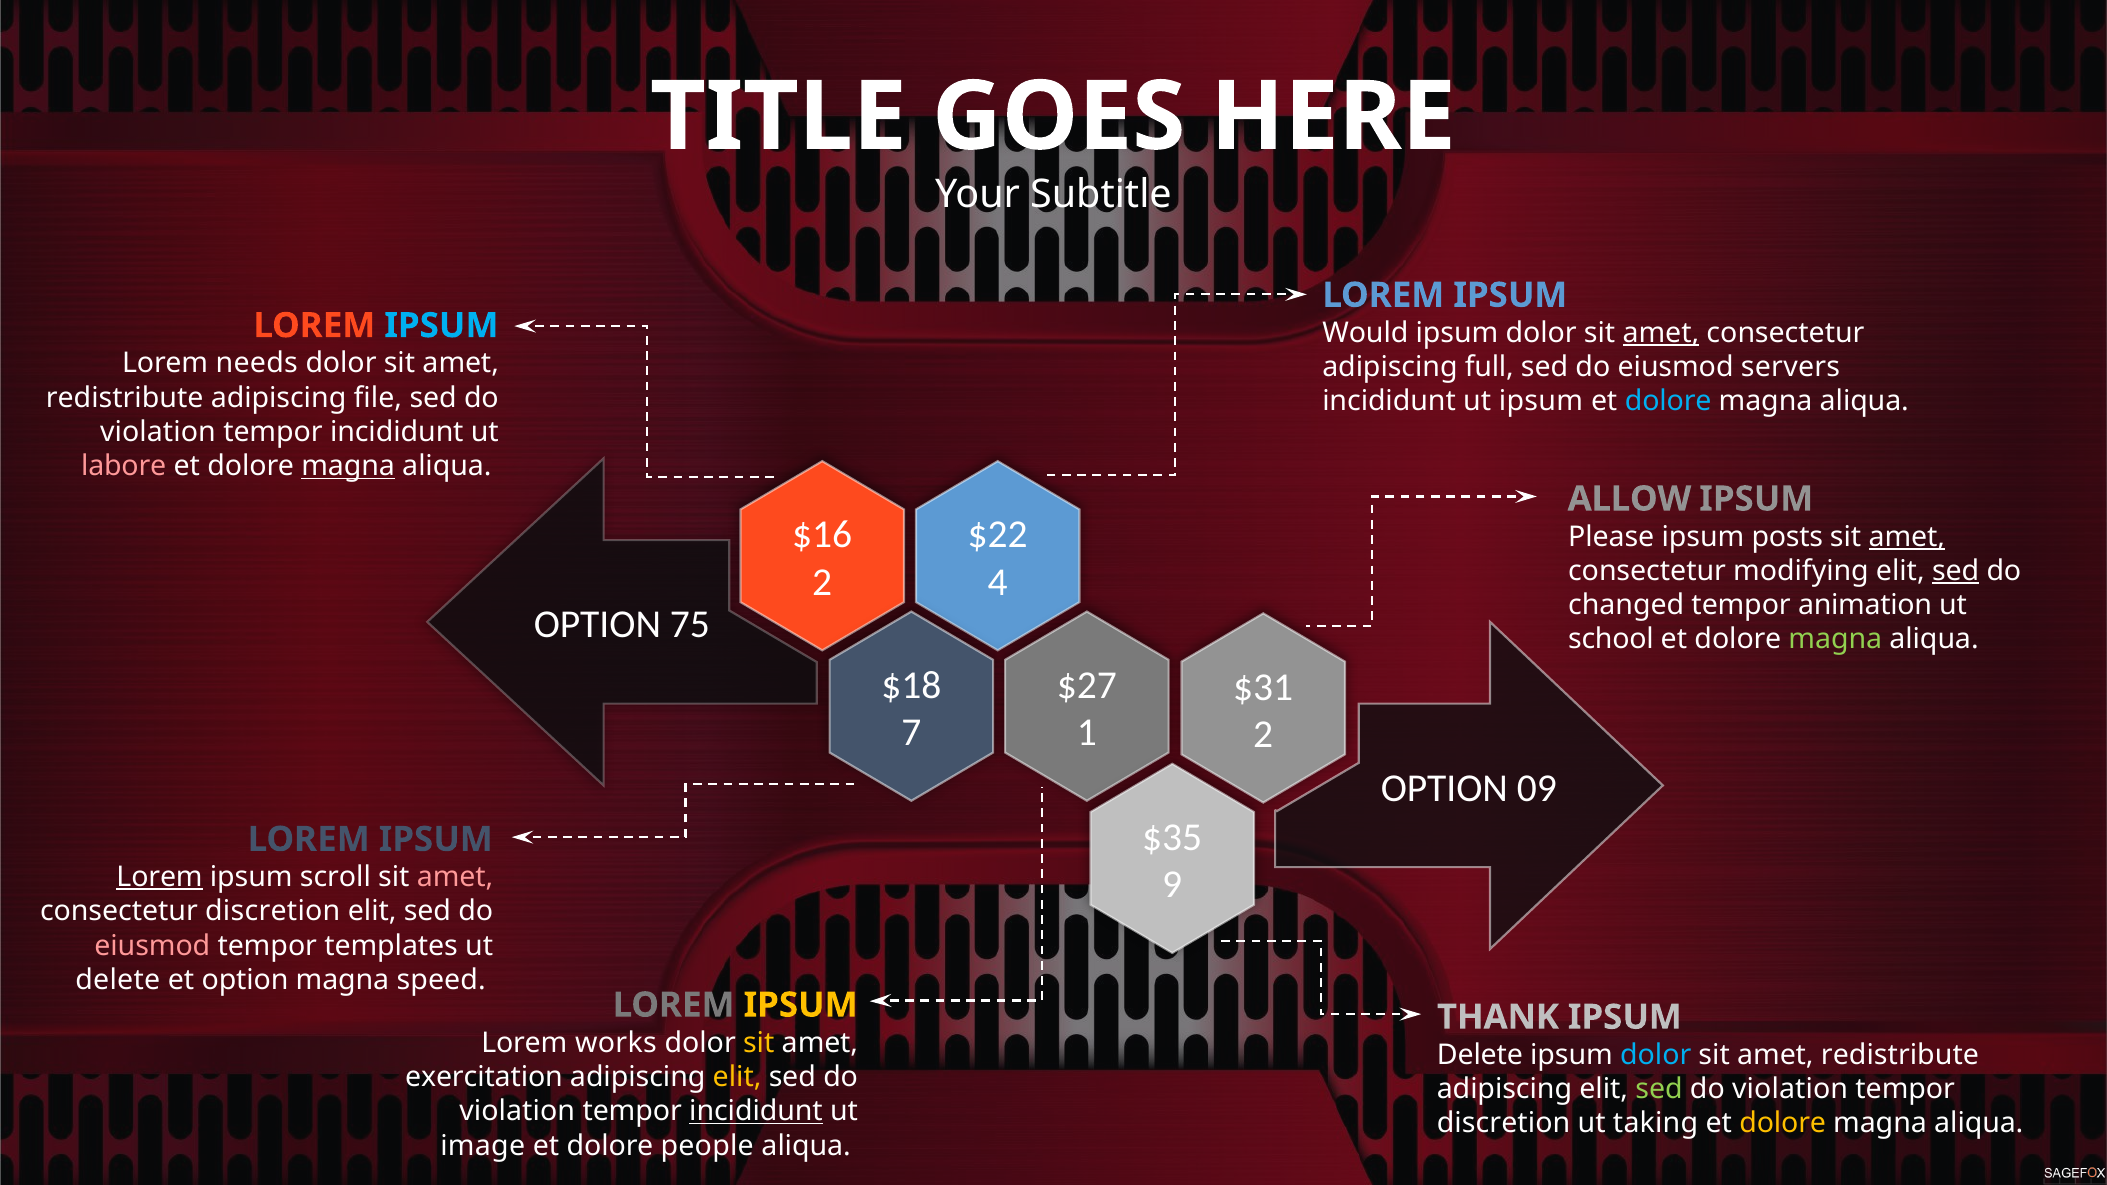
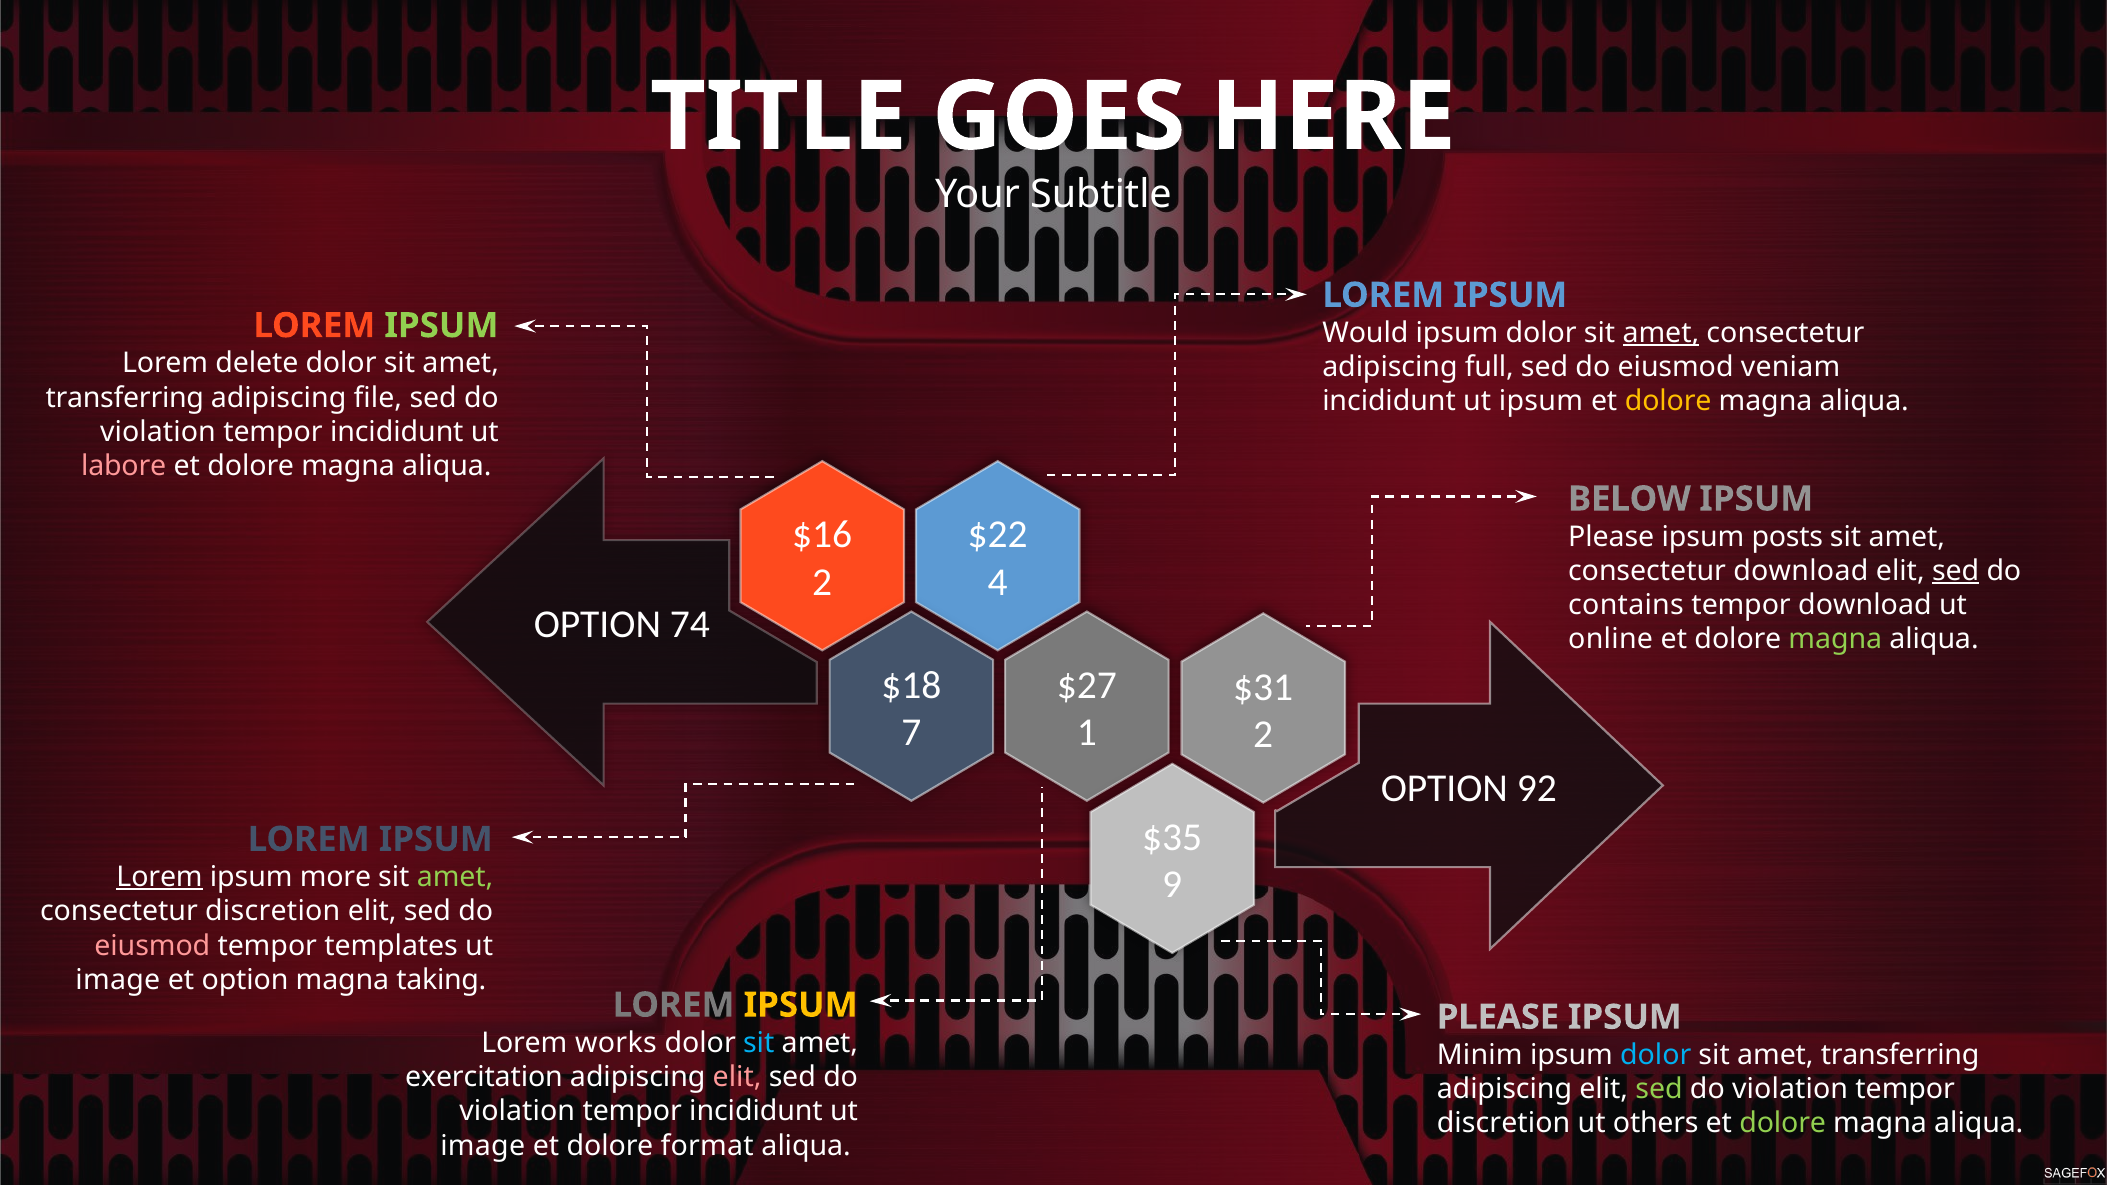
IPSUM colour: light blue -> light green (441, 326)
needs: needs -> delete (257, 363)
servers: servers -> veniam (1791, 367)
redistribute: redistribute -> transferring (125, 398)
dolore colour: light blue -> yellow (1668, 402)
magna underline: present -> none (348, 466)
ALLOW: ALLOW -> BELOW (1629, 499)
amet underline: present -> none (1907, 537)
consectetur modifying: modifying -> download (1801, 571)
changed: changed -> contains (1626, 605)
tempor animation: animation -> download (1865, 605)
75: 75 -> 74 (690, 625)
school: school -> online (1611, 640)
09: 09 -> 92 (1537, 788)
scroll: scroll -> more (335, 877)
amet colour: pink -> light green (455, 877)
delete: delete -> image (118, 980)
speed: speed -> taking (441, 980)
THANK: THANK -> PLEASE (1498, 1017)
sit colour: yellow -> light blue (759, 1043)
Delete: Delete -> Minim (1480, 1055)
redistribute: redistribute -> transferring (1900, 1055)
elit colour: yellow -> pink (737, 1077)
incididunt underline: present -> none (756, 1111)
taking: taking -> others (1656, 1124)
dolore colour: yellow -> light green (1783, 1124)
people: people -> format (707, 1146)
